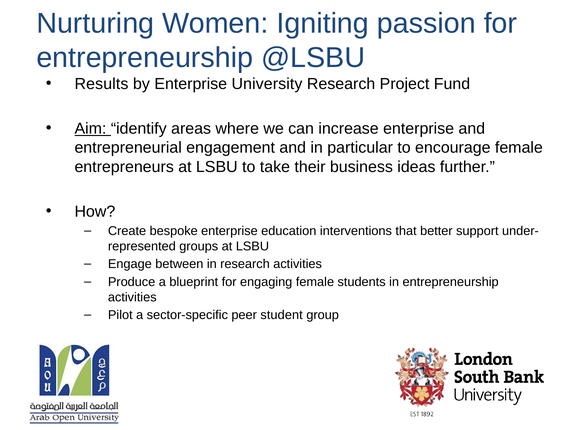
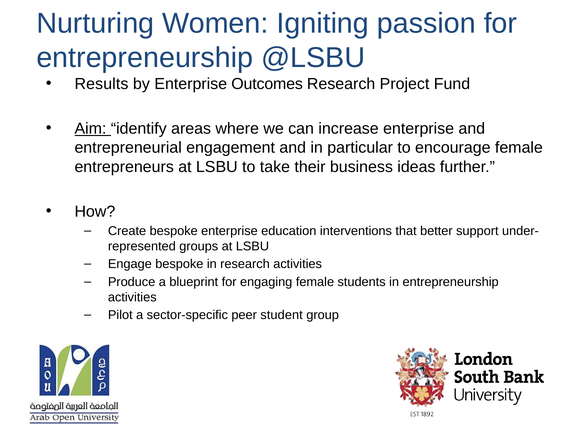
University: University -> Outcomes (267, 84)
Engage between: between -> bespoke (179, 264)
